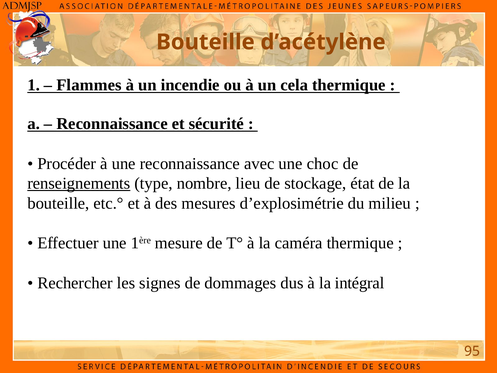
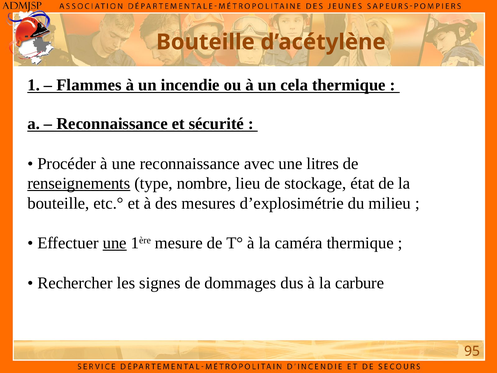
choc: choc -> litres (323, 163)
une underline: none -> present (115, 243)
intégral: intégral -> carbure (360, 283)
